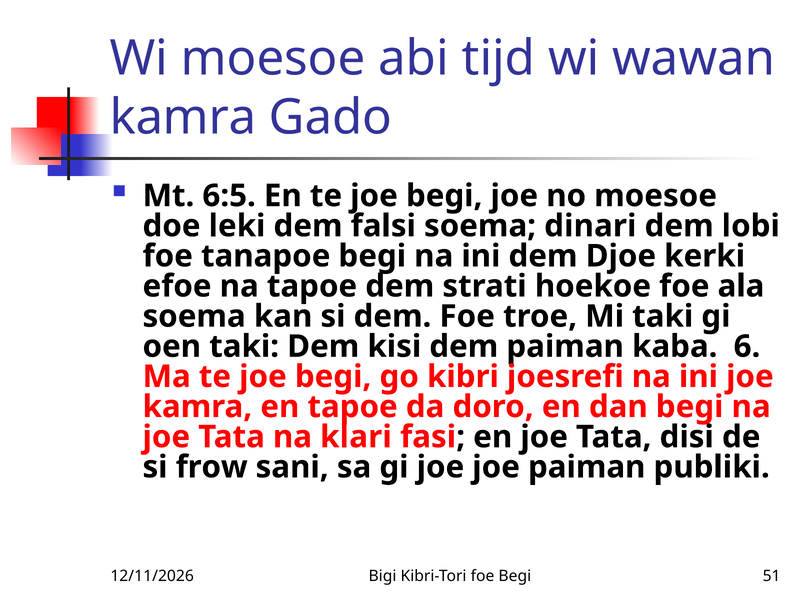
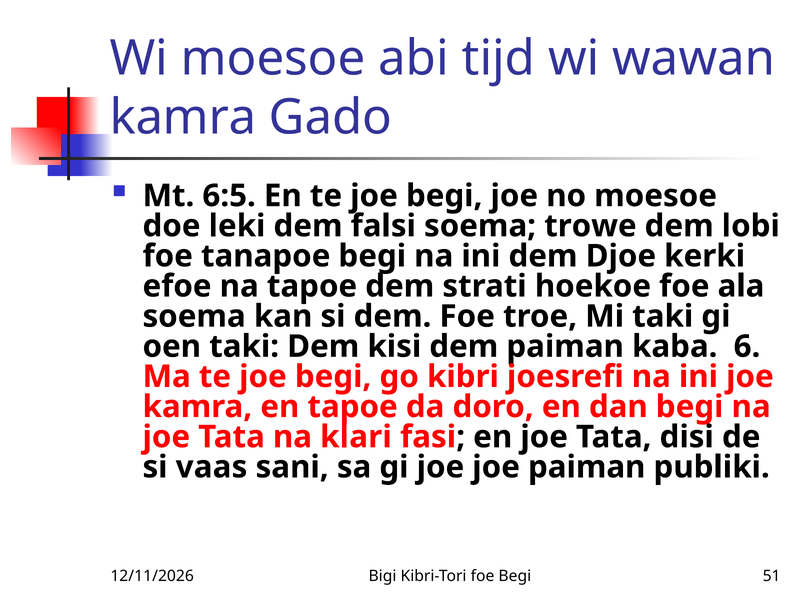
dinari: dinari -> trowe (590, 226)
frow: frow -> vaas (212, 467)
